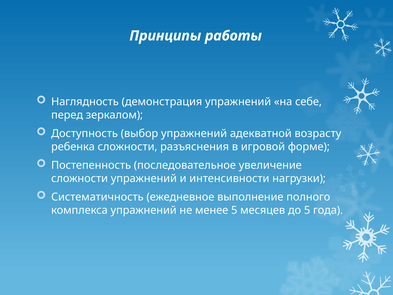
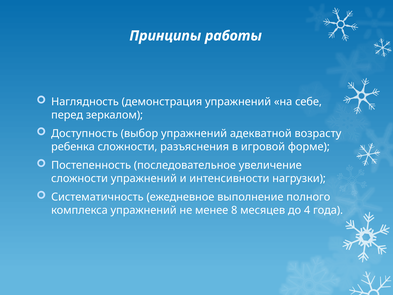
менее 5: 5 -> 8 (234, 210)
до 5: 5 -> 4 (307, 210)
